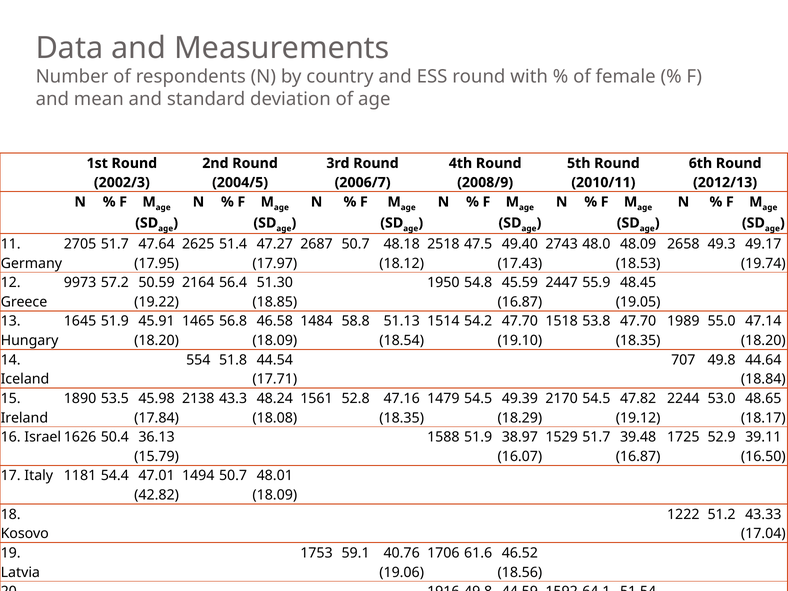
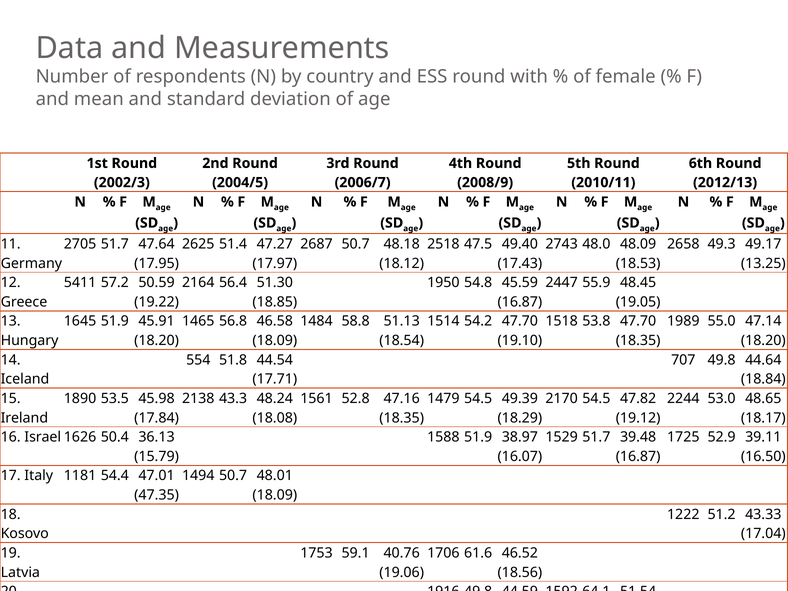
19.74: 19.74 -> 13.25 (763, 263)
9973: 9973 -> 5411 (80, 283)
42.82: 42.82 -> 47.35 (157, 495)
